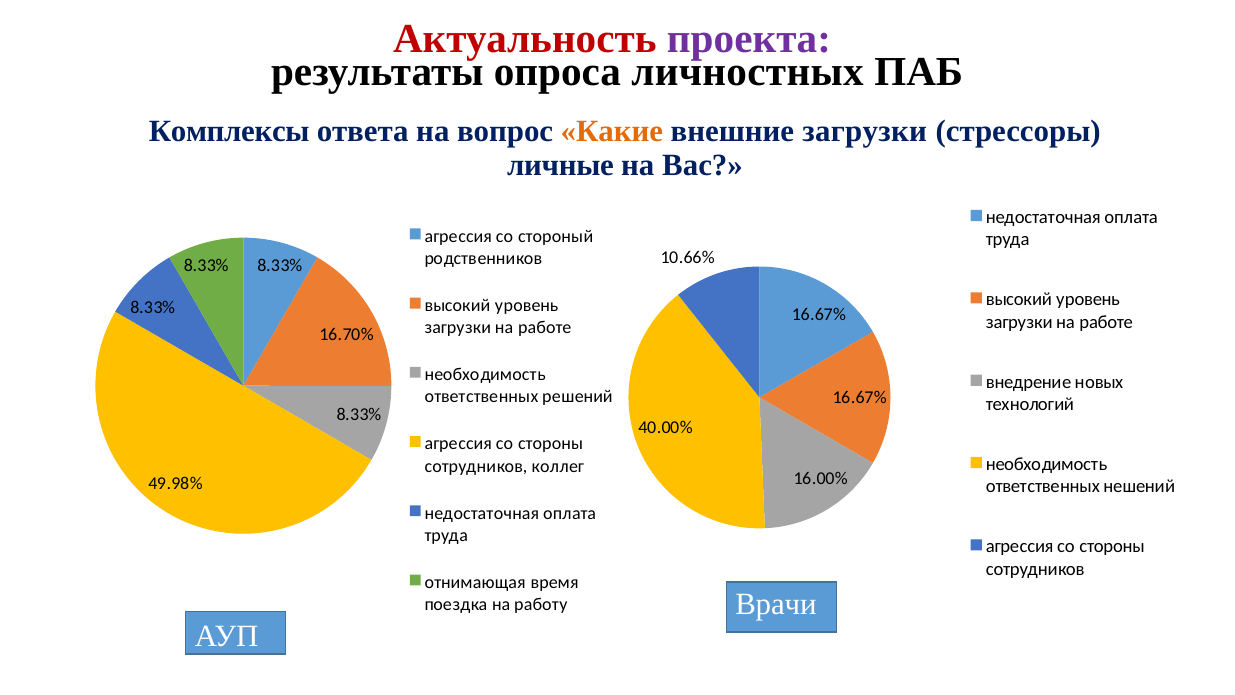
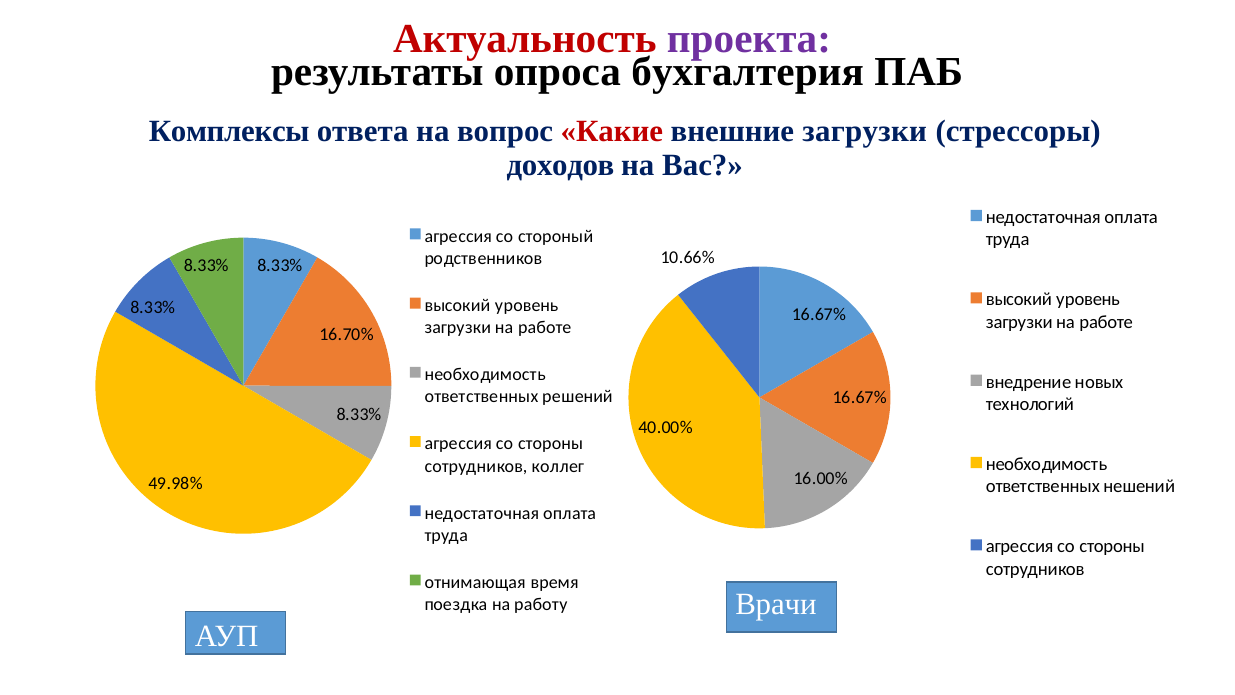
личностных: личностных -> бухгалтерия (748, 72)
Какие colour: orange -> red (612, 132)
личные: личные -> доходов (561, 165)
